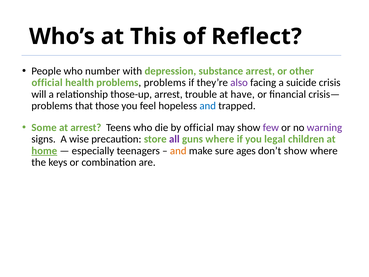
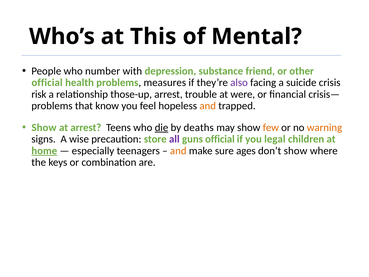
Reflect: Reflect -> Mental (257, 36)
substance arrest: arrest -> friend (260, 71)
problems problems: problems -> measures (165, 83)
will: will -> risk (39, 94)
have: have -> were (243, 94)
those: those -> know (107, 106)
and colour: blue -> orange (208, 106)
Some: Some -> Show (44, 127)
die underline: none -> present (161, 127)
by official: official -> deaths (199, 127)
few colour: purple -> orange (271, 127)
warning colour: purple -> orange (324, 127)
guns where: where -> official (220, 139)
